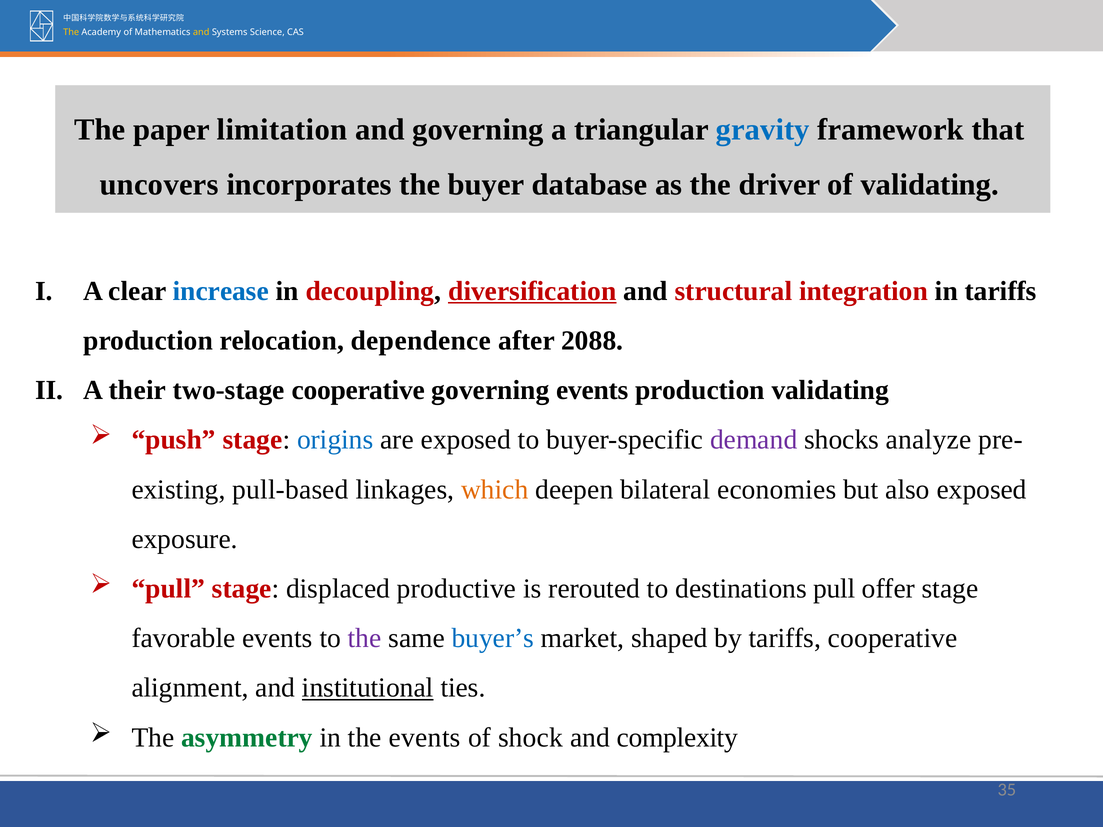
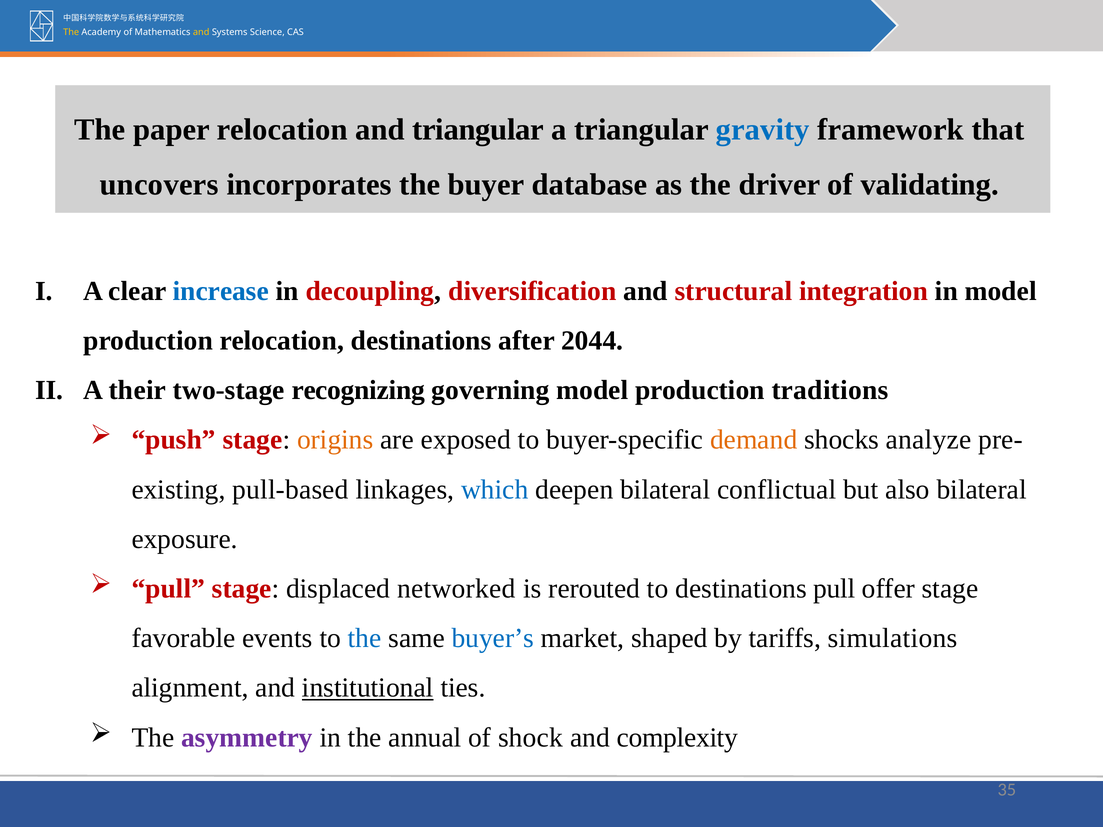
paper limitation: limitation -> relocation (282, 129)
and governing: governing -> triangular (478, 129)
diversification underline: present -> none (532, 291)
in tariffs: tariffs -> model (1001, 291)
relocation dependence: dependence -> destinations (421, 341)
2088: 2088 -> 2044 (592, 341)
two-stage cooperative: cooperative -> recognizing (358, 390)
governing events: events -> model (592, 390)
production validating: validating -> traditions (830, 390)
origins colour: blue -> orange (335, 440)
demand colour: purple -> orange (754, 440)
which colour: orange -> blue (495, 490)
economies: economies -> conflictual (777, 490)
also exposed: exposed -> bilateral (982, 490)
productive: productive -> networked (457, 589)
the colour: purple -> blue (365, 638)
tariffs cooperative: cooperative -> simulations (893, 638)
asymmetry colour: green -> purple (247, 738)
the events: events -> annual (425, 738)
